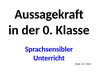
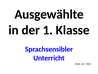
Aussagekraft: Aussagekraft -> Ausgewählte (49, 14)
0: 0 -> 1 (48, 30)
